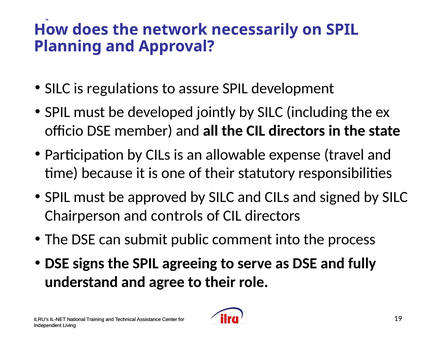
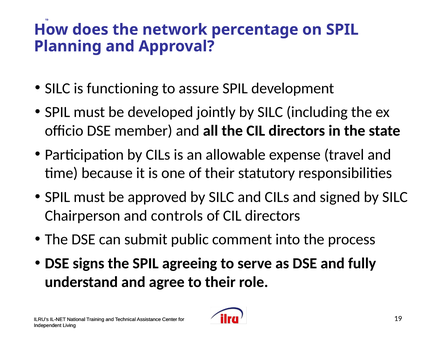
necessarily: necessarily -> percentage (255, 30)
regulations: regulations -> functioning (123, 88)
